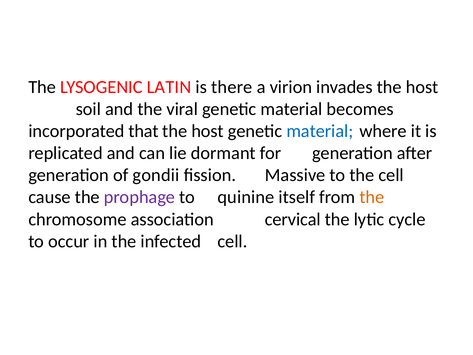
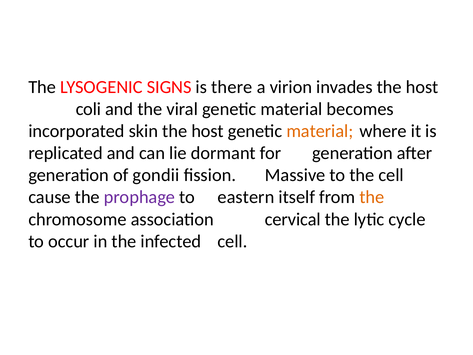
LATIN: LATIN -> SIGNS (169, 87)
soil: soil -> coli (88, 109)
that: that -> skin (143, 131)
material colour: blue -> orange (320, 131)
quinine: quinine -> eastern (246, 197)
